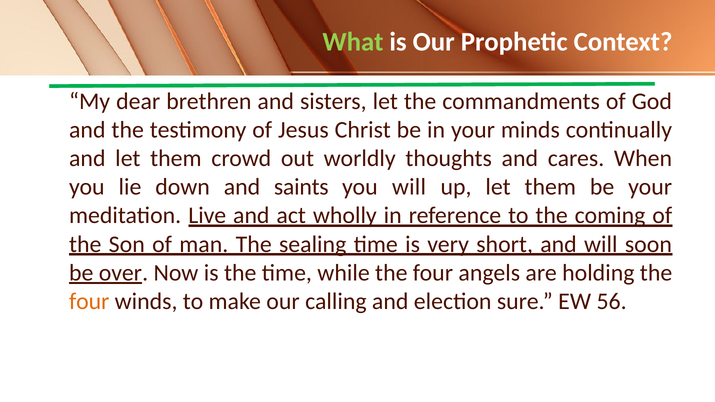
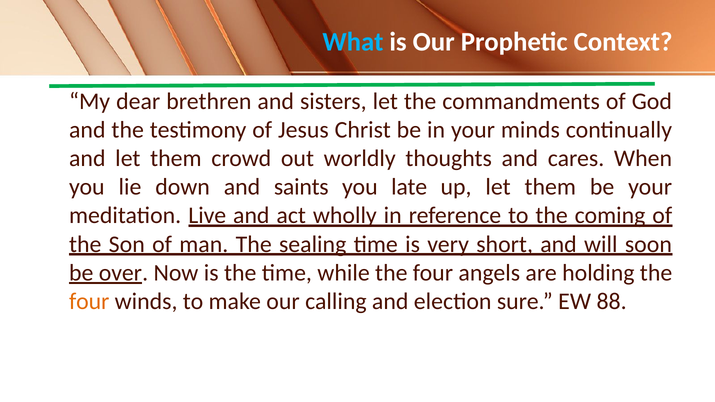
What colour: light green -> light blue (353, 42)
you will: will -> late (409, 187)
56: 56 -> 88 (612, 301)
